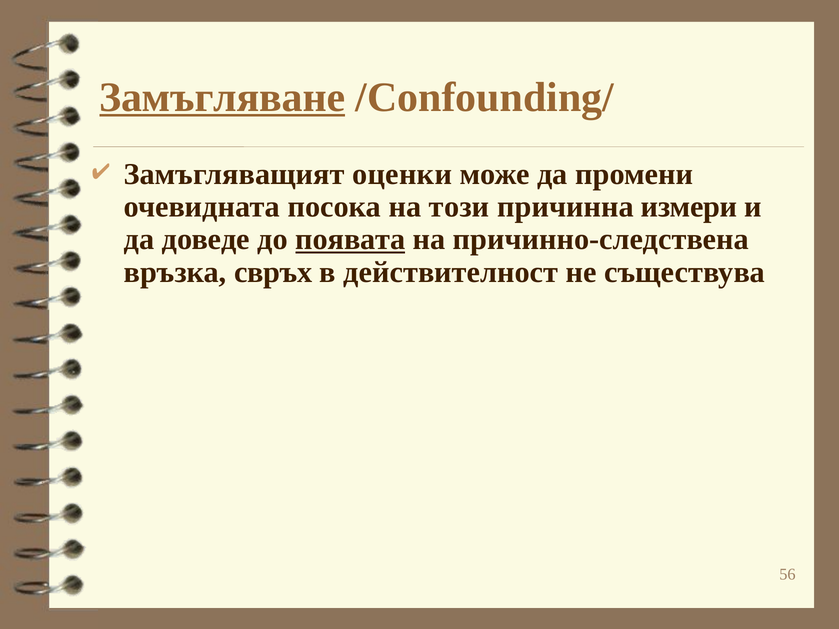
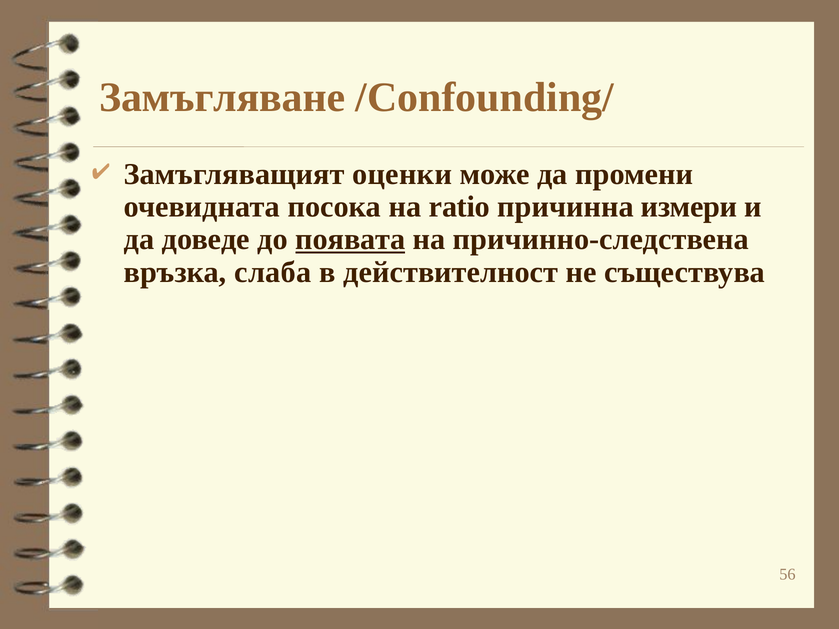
Замъгляване underline: present -> none (222, 97)
този: този -> ratio (459, 207)
свръх: свръх -> слаба (273, 272)
